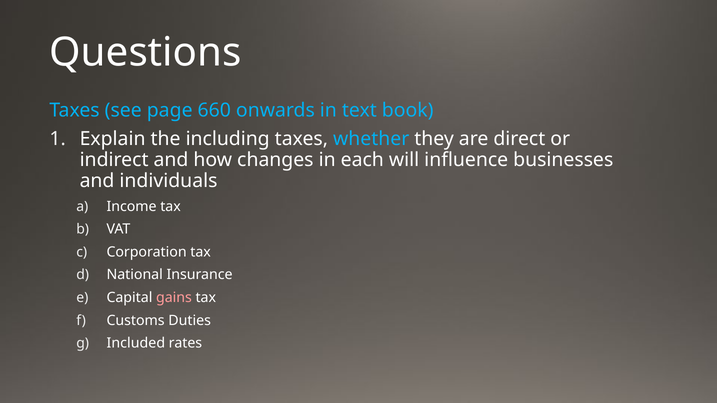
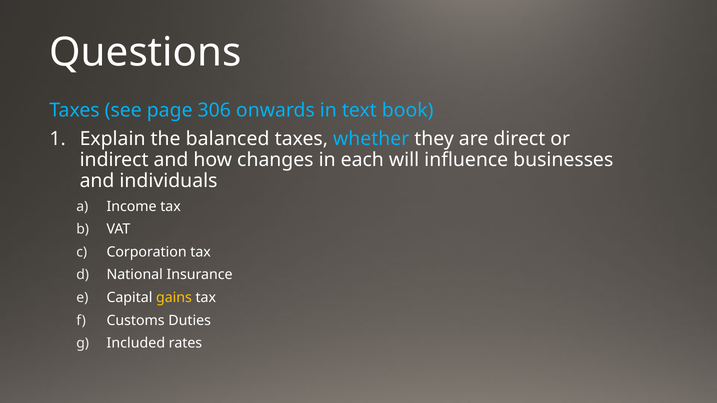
660: 660 -> 306 (214, 111)
including: including -> balanced (228, 139)
gains colour: pink -> yellow (174, 298)
